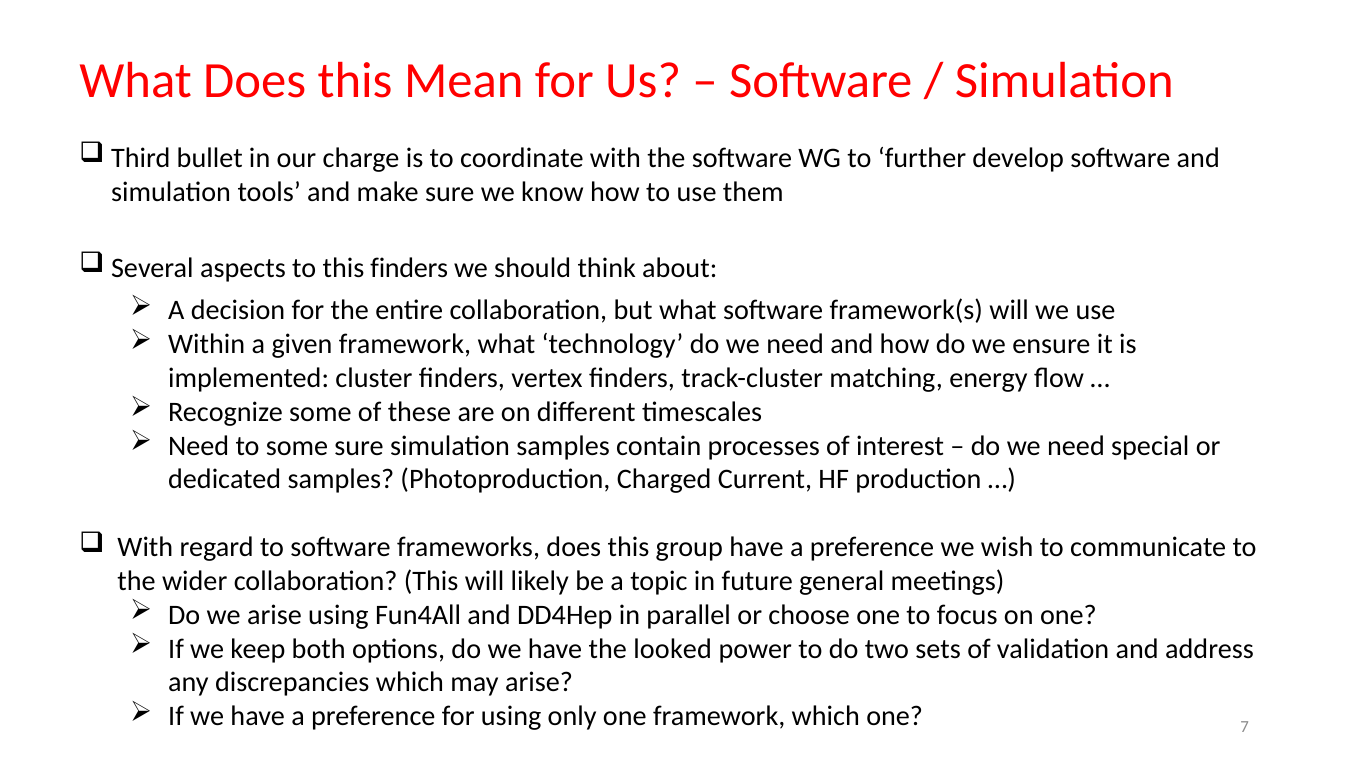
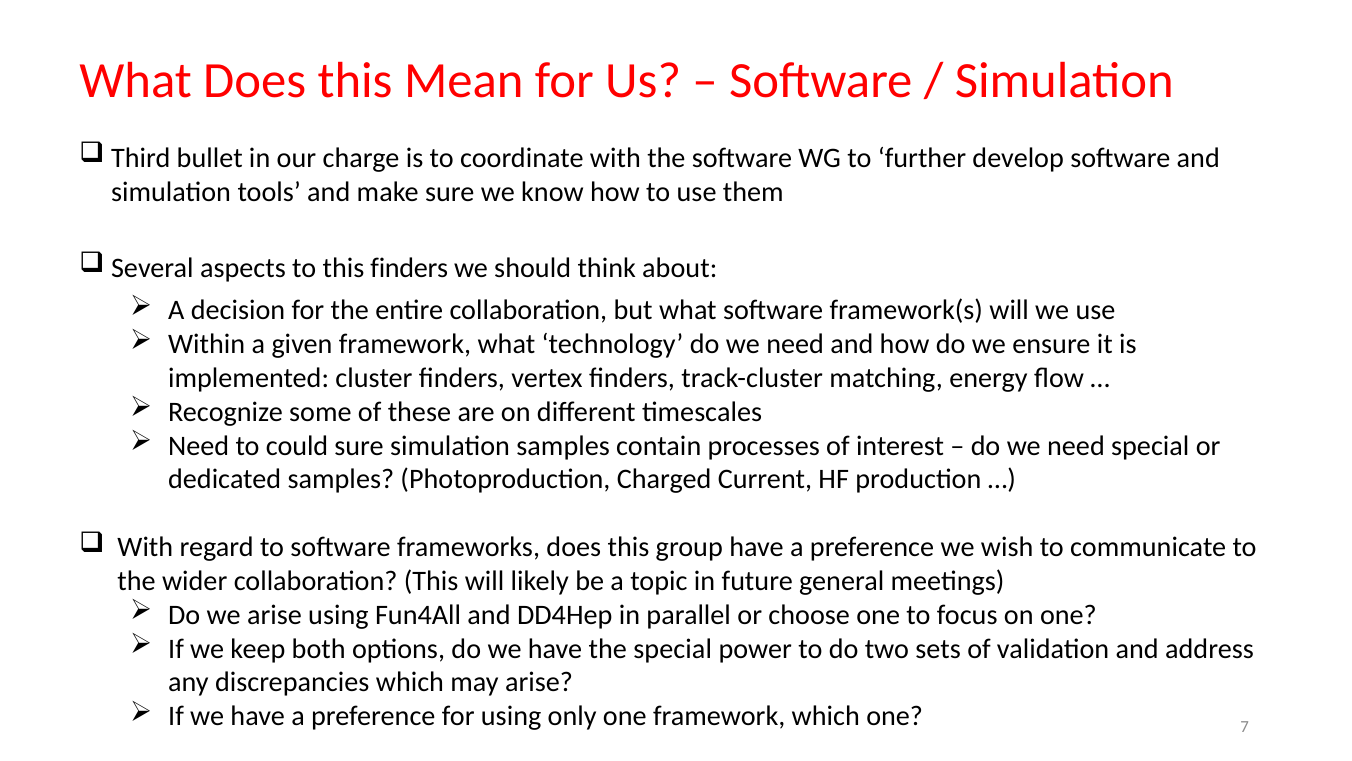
to some: some -> could (297, 446)
the looked: looked -> special (673, 648)
